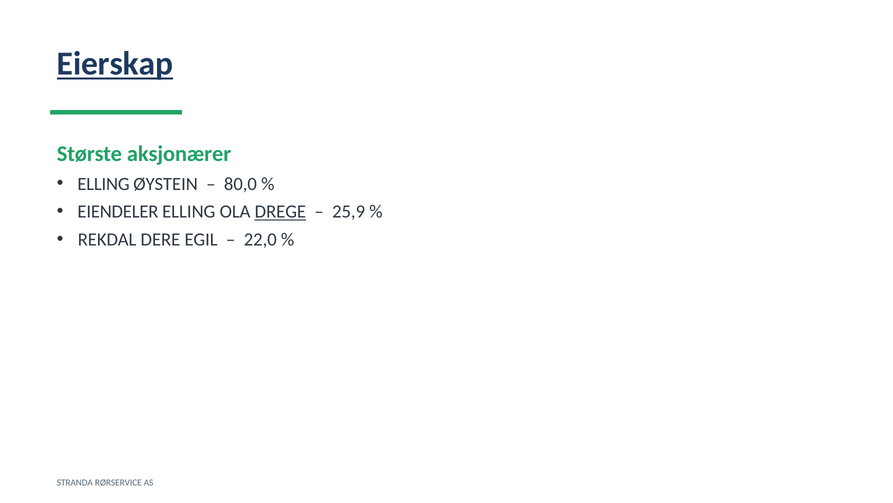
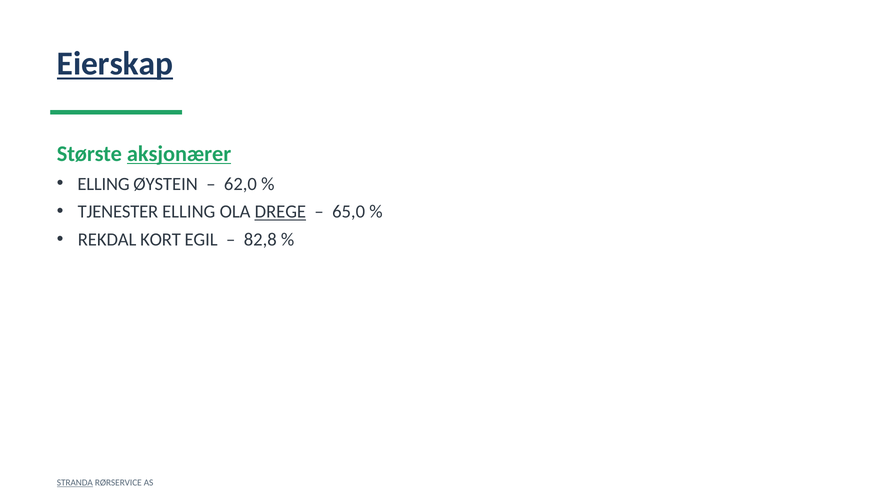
aksjonærer underline: none -> present (179, 154)
80,0: 80,0 -> 62,0 (240, 184)
EIENDELER: EIENDELER -> TJENESTER (118, 212)
25,9: 25,9 -> 65,0 (349, 212)
DERE: DERE -> KORT (161, 239)
22,0: 22,0 -> 82,8 (260, 239)
STRANDA underline: none -> present (75, 482)
